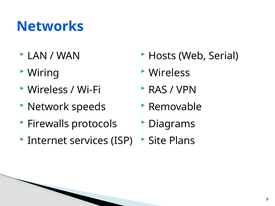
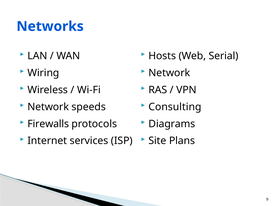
Wireless: Wireless -> Network (169, 73)
Removable: Removable -> Consulting (175, 107)
